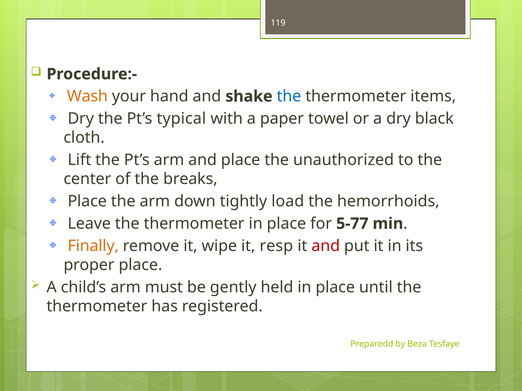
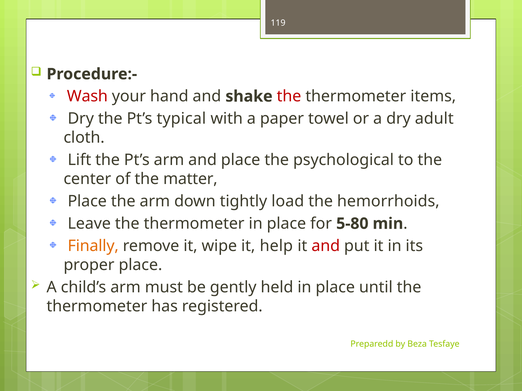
Wash colour: orange -> red (87, 96)
the colour: blue -> red (289, 96)
black: black -> adult (434, 119)
unauthorized: unauthorized -> psychological (344, 160)
breaks: breaks -> matter (190, 179)
5-77: 5-77 -> 5-80 (352, 224)
resp: resp -> help (276, 246)
